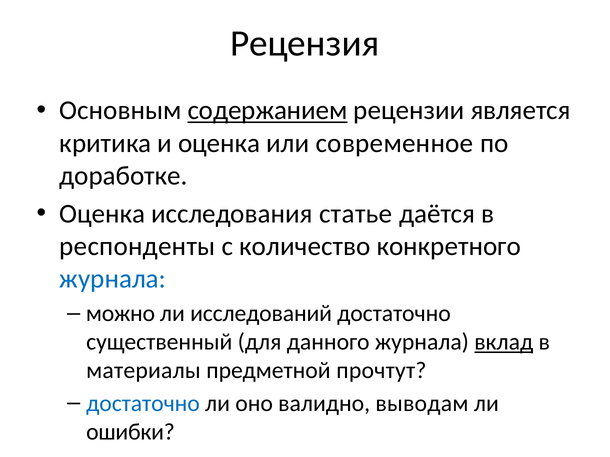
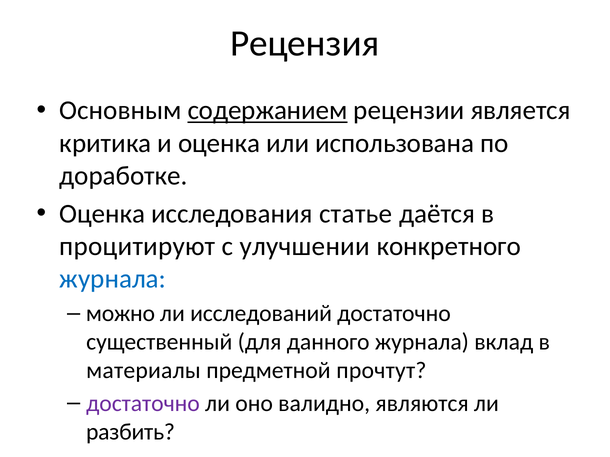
современное: современное -> использована (395, 143)
респонденты: респонденты -> процитируют (137, 246)
количество: количество -> улучшении (305, 246)
вклад underline: present -> none (504, 342)
достаточно colour: blue -> purple (143, 404)
выводам: выводам -> являются (422, 404)
ошибки: ошибки -> разбить (130, 432)
